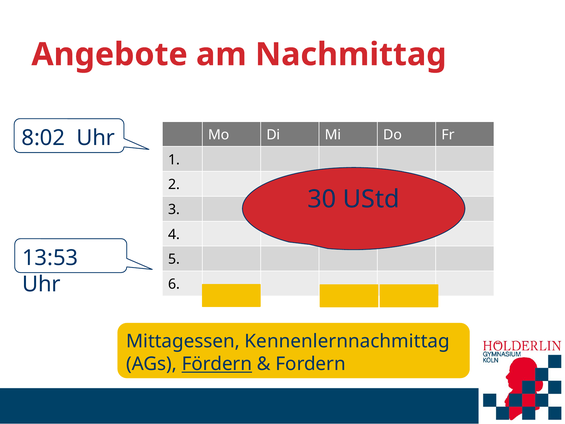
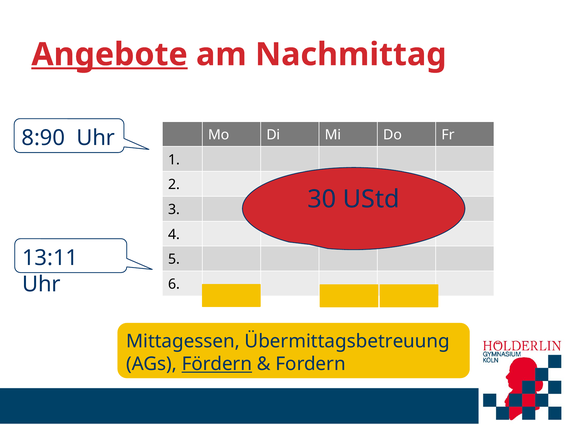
Angebote underline: none -> present (110, 55)
8:02: 8:02 -> 8:90 (43, 138)
13:53: 13:53 -> 13:11 (50, 258)
Kennenlernnachmittag: Kennenlernnachmittag -> Übermittagsbetreuung (347, 341)
